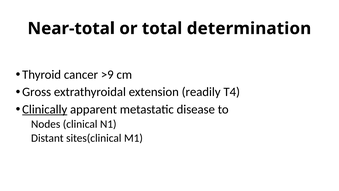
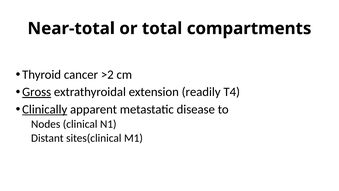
determination: determination -> compartments (249, 28)
>9: >9 -> >2 (107, 75)
Gross underline: none -> present (37, 92)
